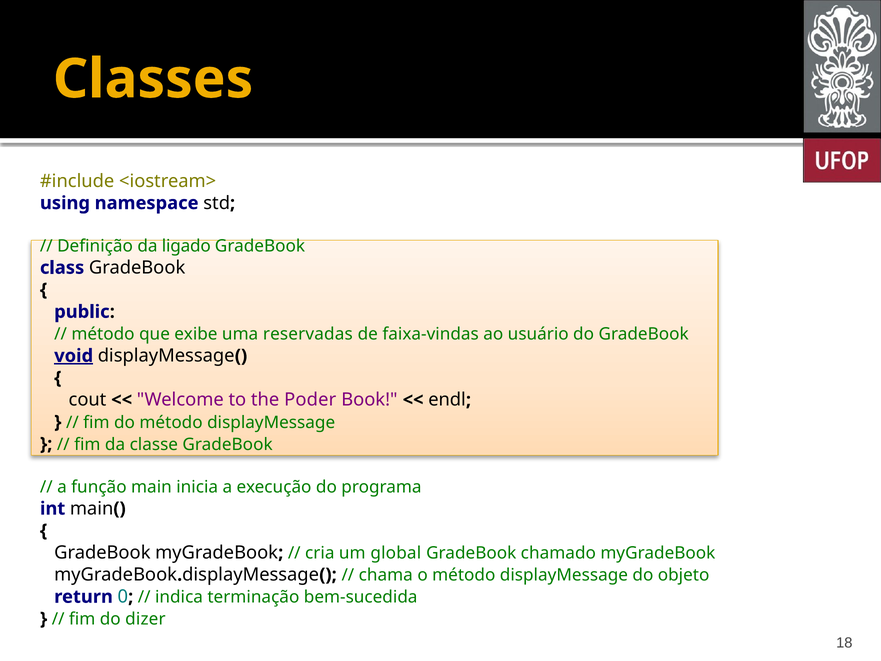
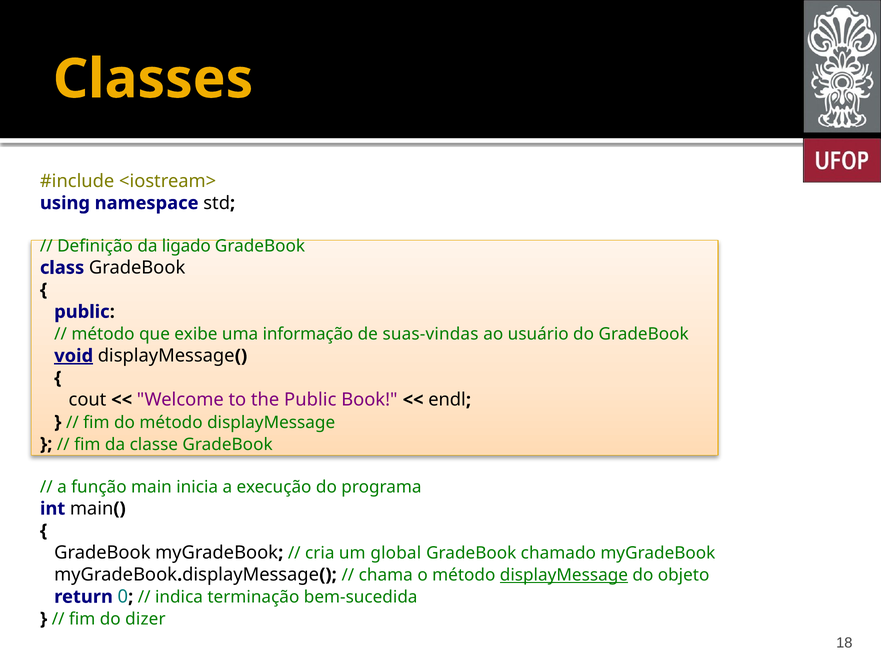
reservadas: reservadas -> informação (308, 334)
faixa-vindas: faixa-vindas -> suas-vindas (431, 334)
the Poder: Poder -> Public (310, 400)
displayMessage underline: none -> present (564, 575)
